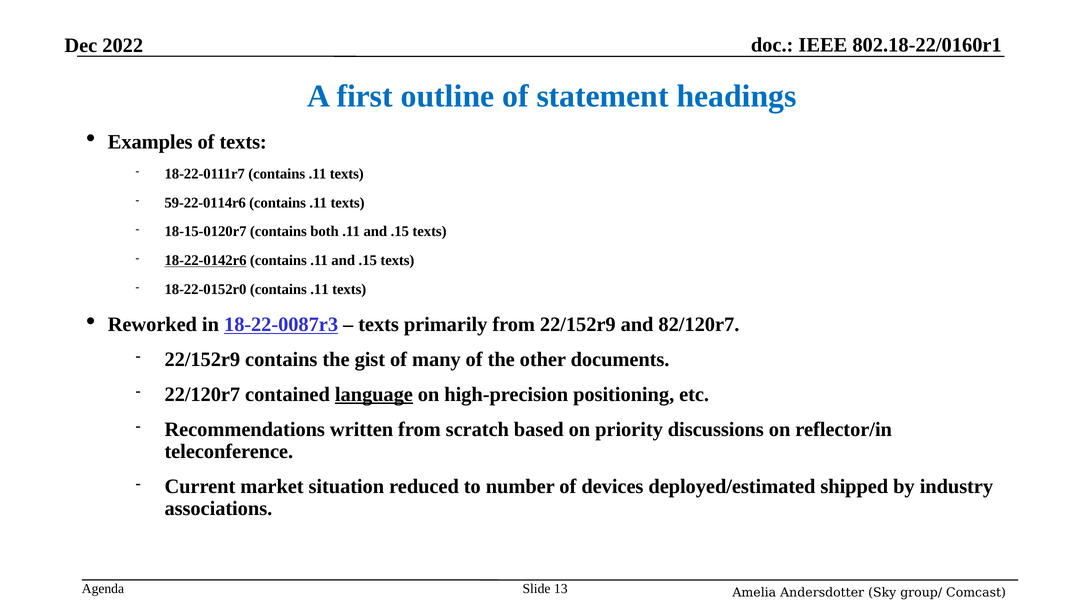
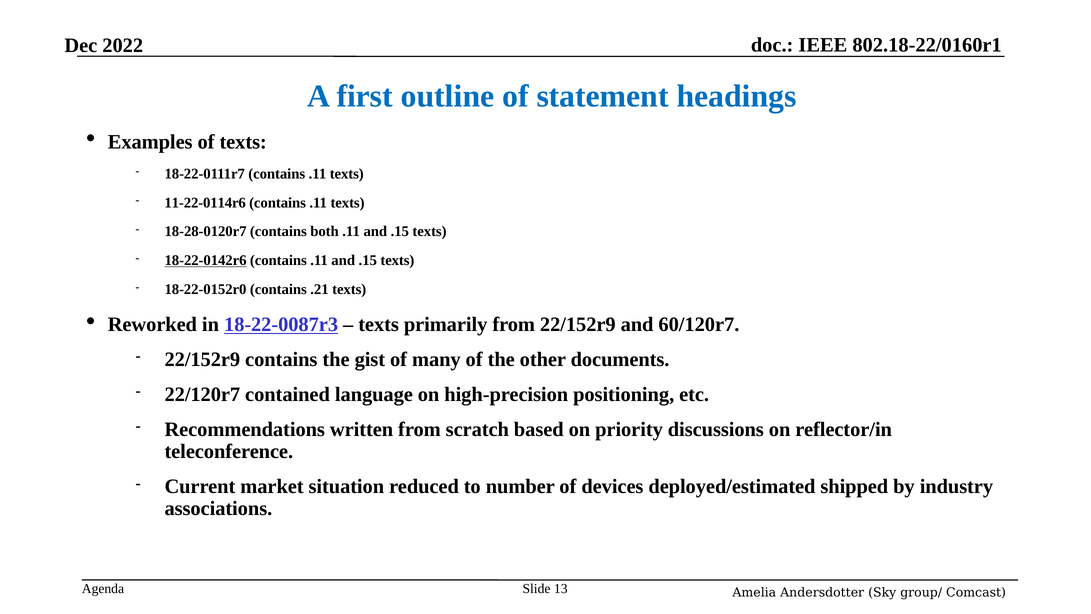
59-22-0114r6: 59-22-0114r6 -> 11-22-0114r6 (205, 203)
18-15-0120r7: 18-15-0120r7 -> 18-28-0120r7 (206, 231)
18-22-0152r0 contains .11: .11 -> .21 (320, 289)
82/120r7: 82/120r7 -> 60/120r7 (699, 324)
language underline: present -> none (374, 394)
